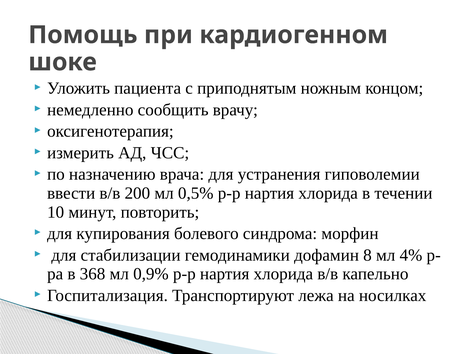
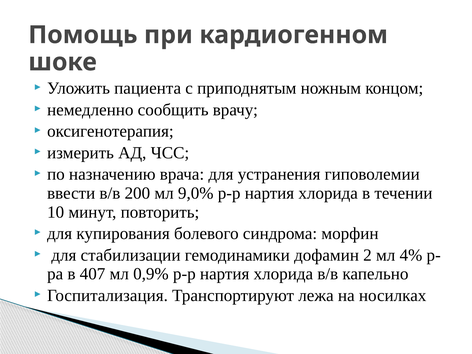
0,5%: 0,5% -> 9,0% (196, 193)
8: 8 -> 2 (367, 255)
368: 368 -> 407 (93, 274)
